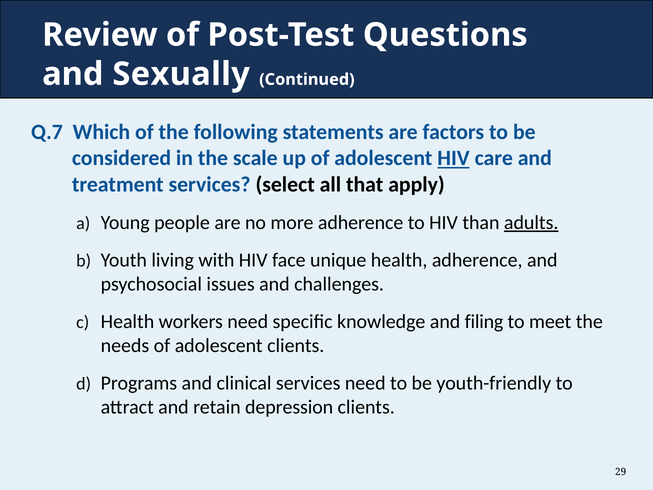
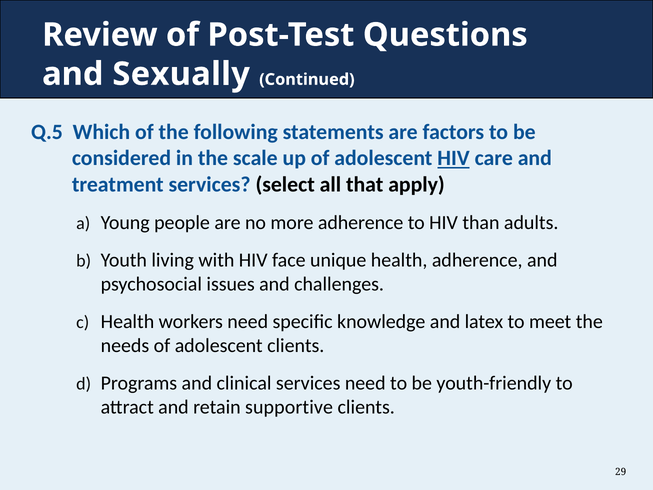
Q.7: Q.7 -> Q.5 (47, 132)
adults underline: present -> none (531, 223)
filing: filing -> latex (484, 322)
depression: depression -> supportive (289, 407)
